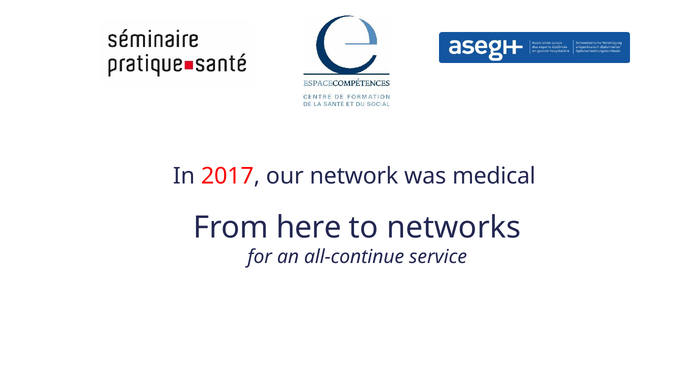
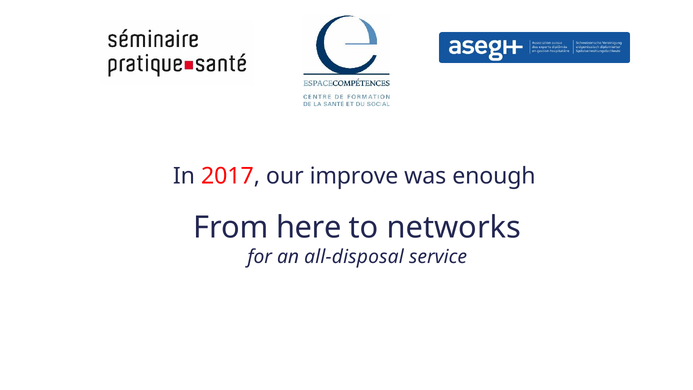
network: network -> improve (354, 176)
medical: medical -> enough (494, 176)
all-continue: all-continue -> all-disposal (354, 257)
